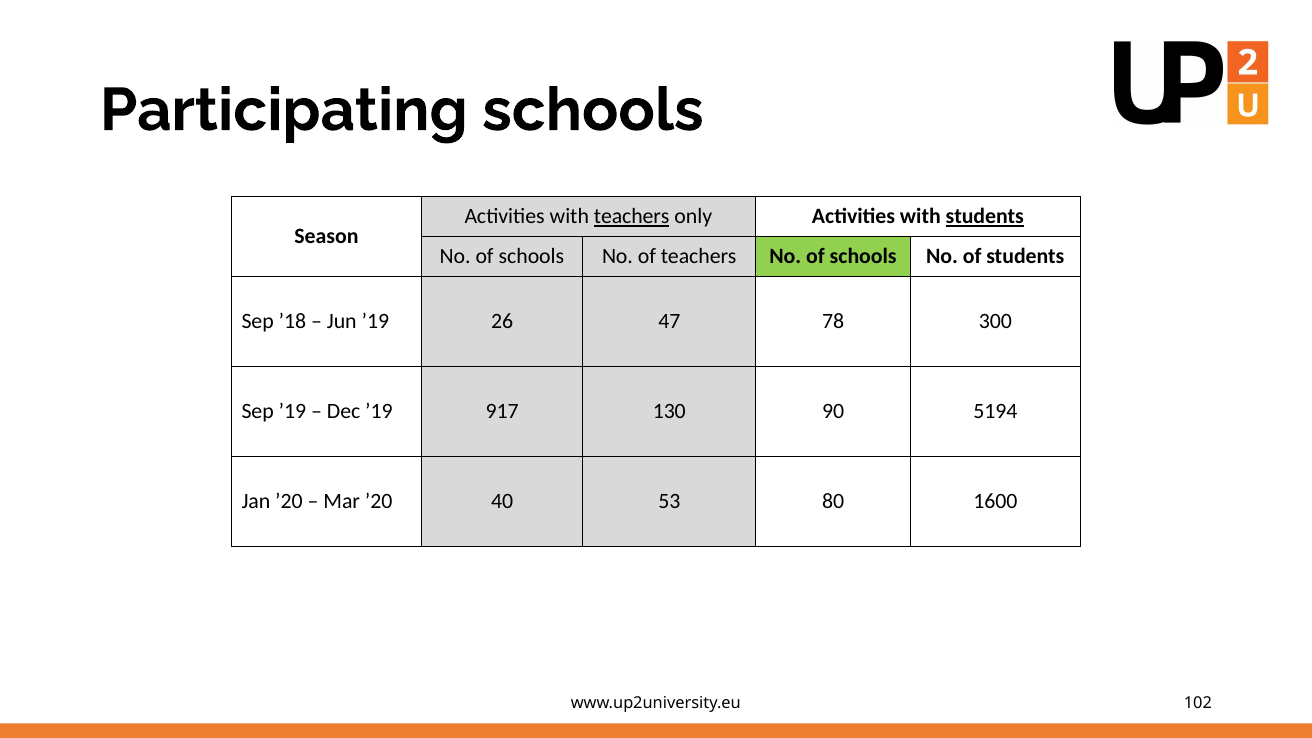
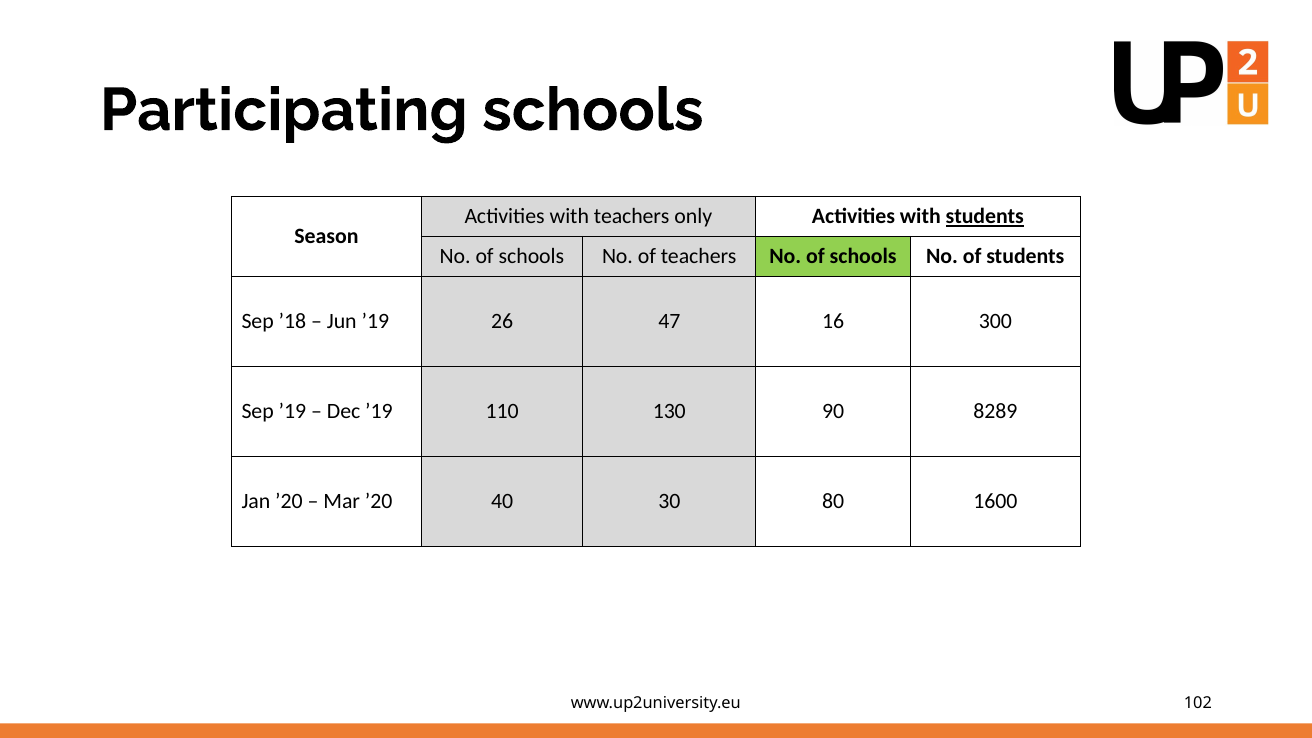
teachers underline: present -> none (632, 217)
78: 78 -> 16 (833, 322)
917: 917 -> 110 (502, 412)
5194: 5194 -> 8289 (995, 412)
53: 53 -> 30 (669, 502)
